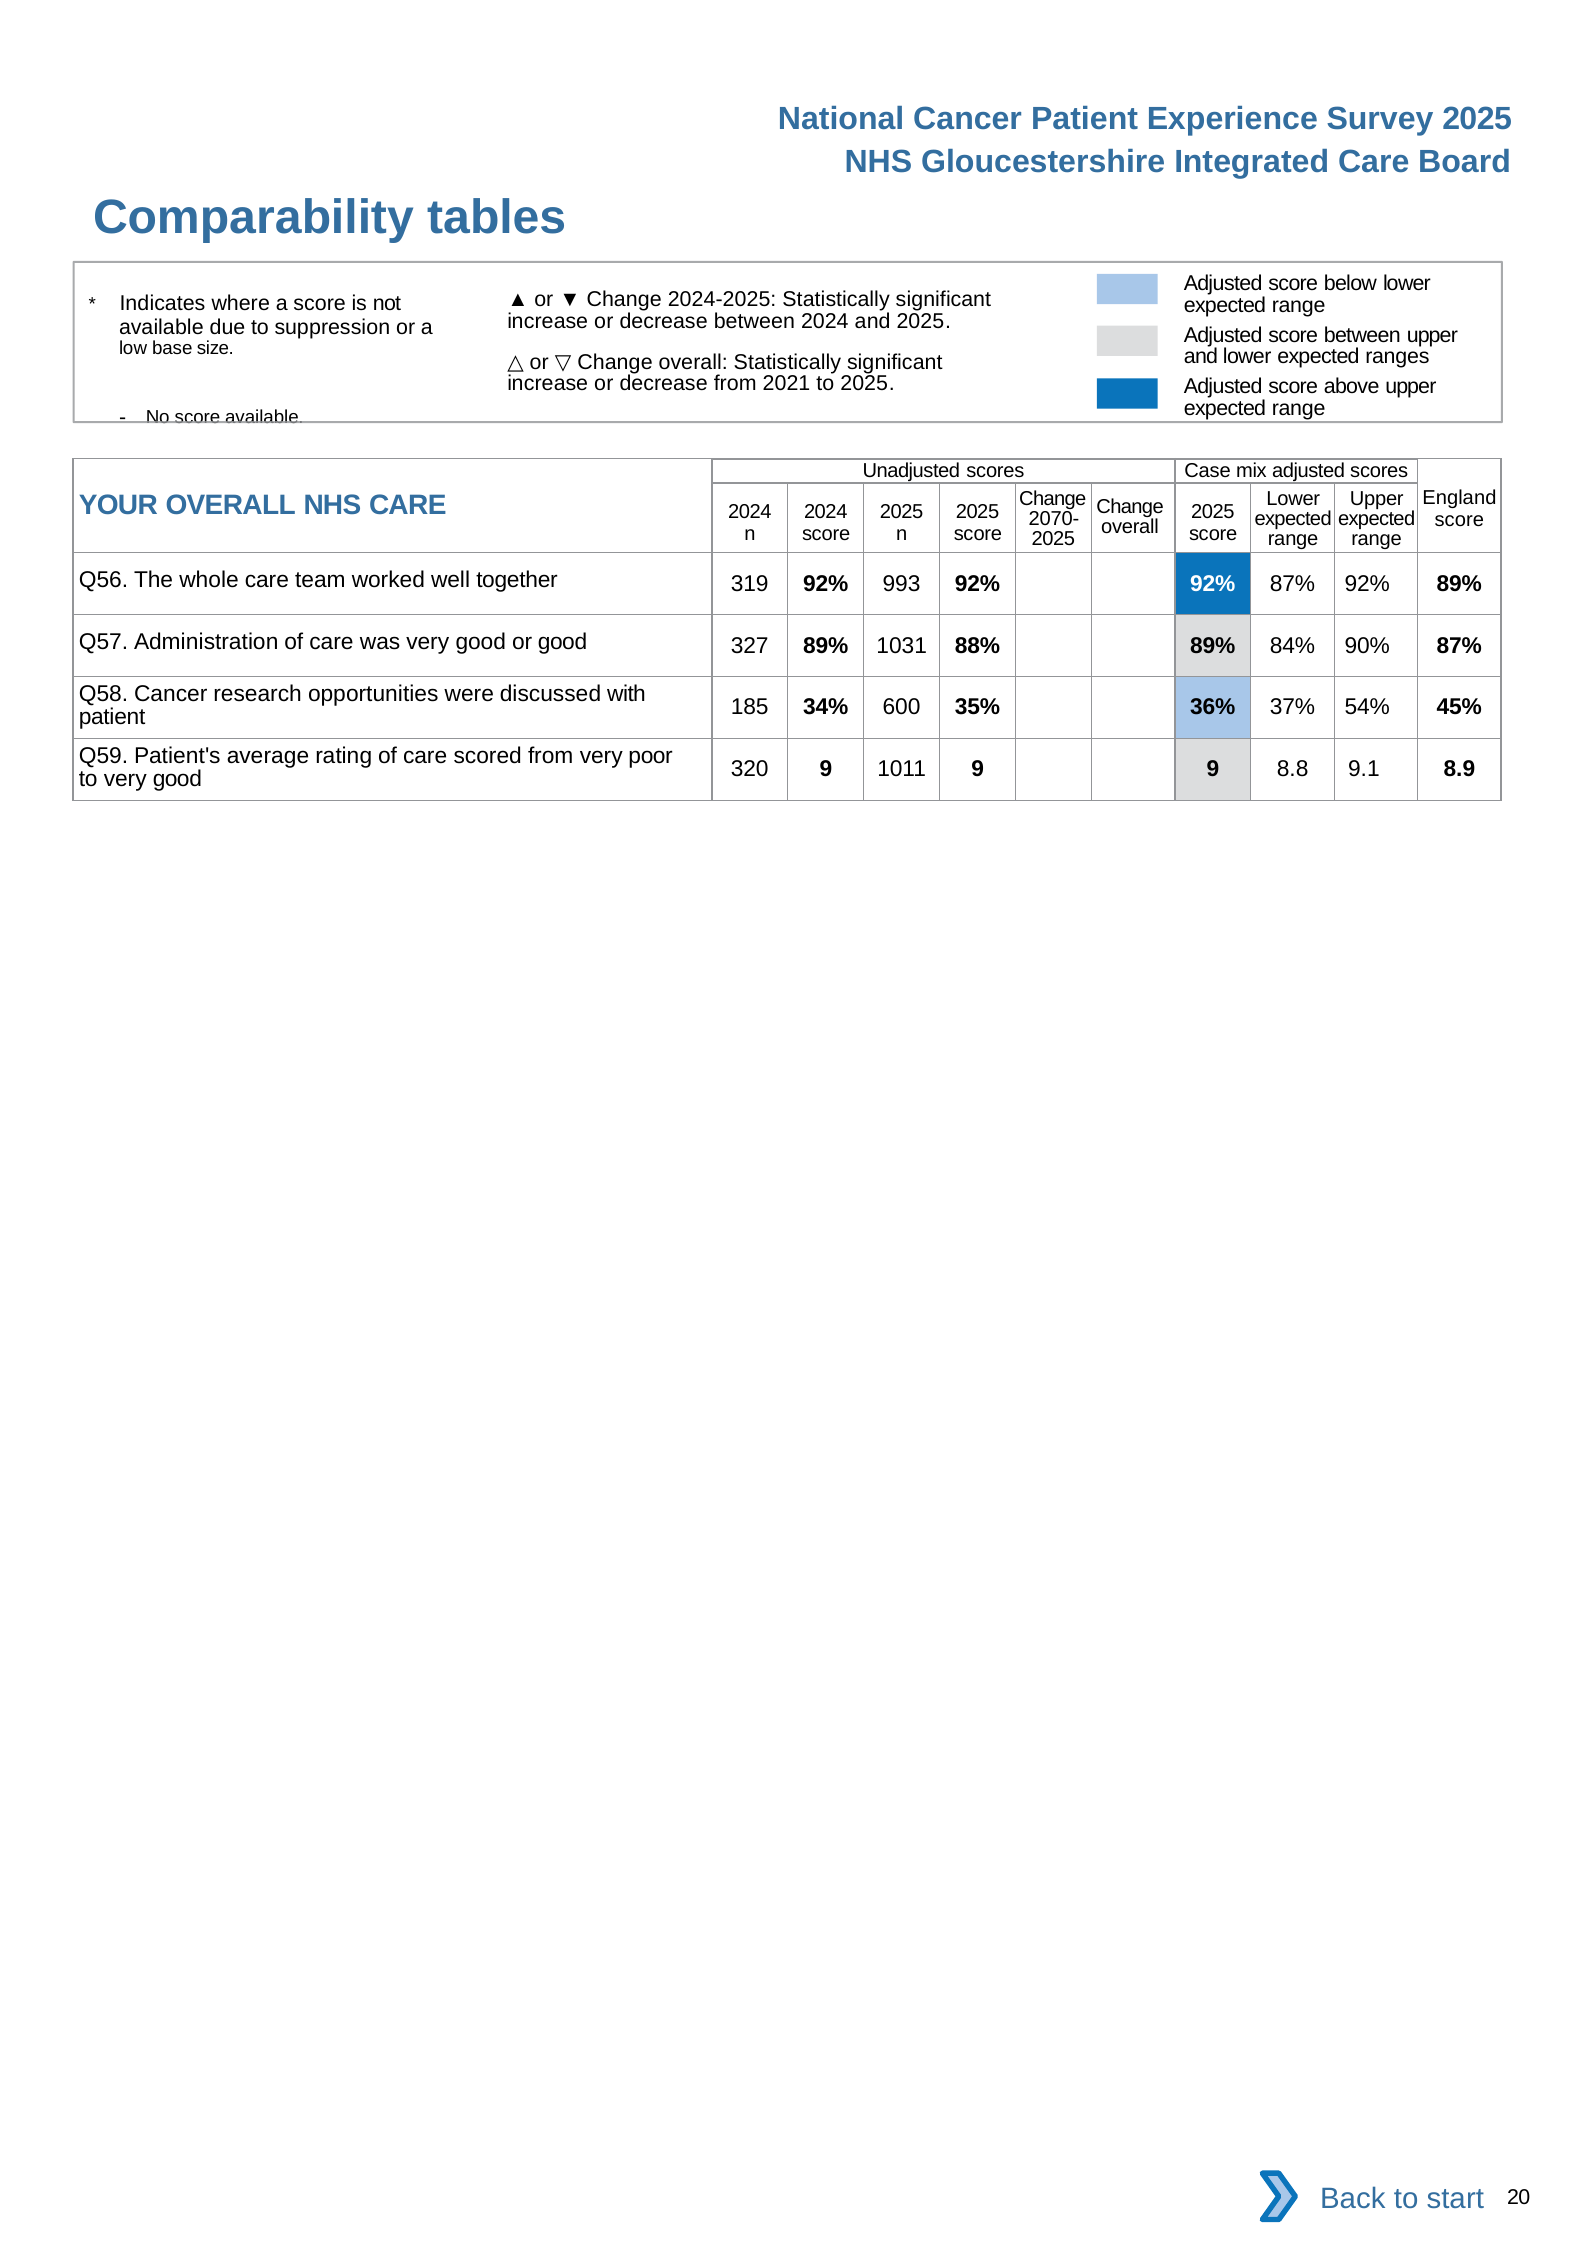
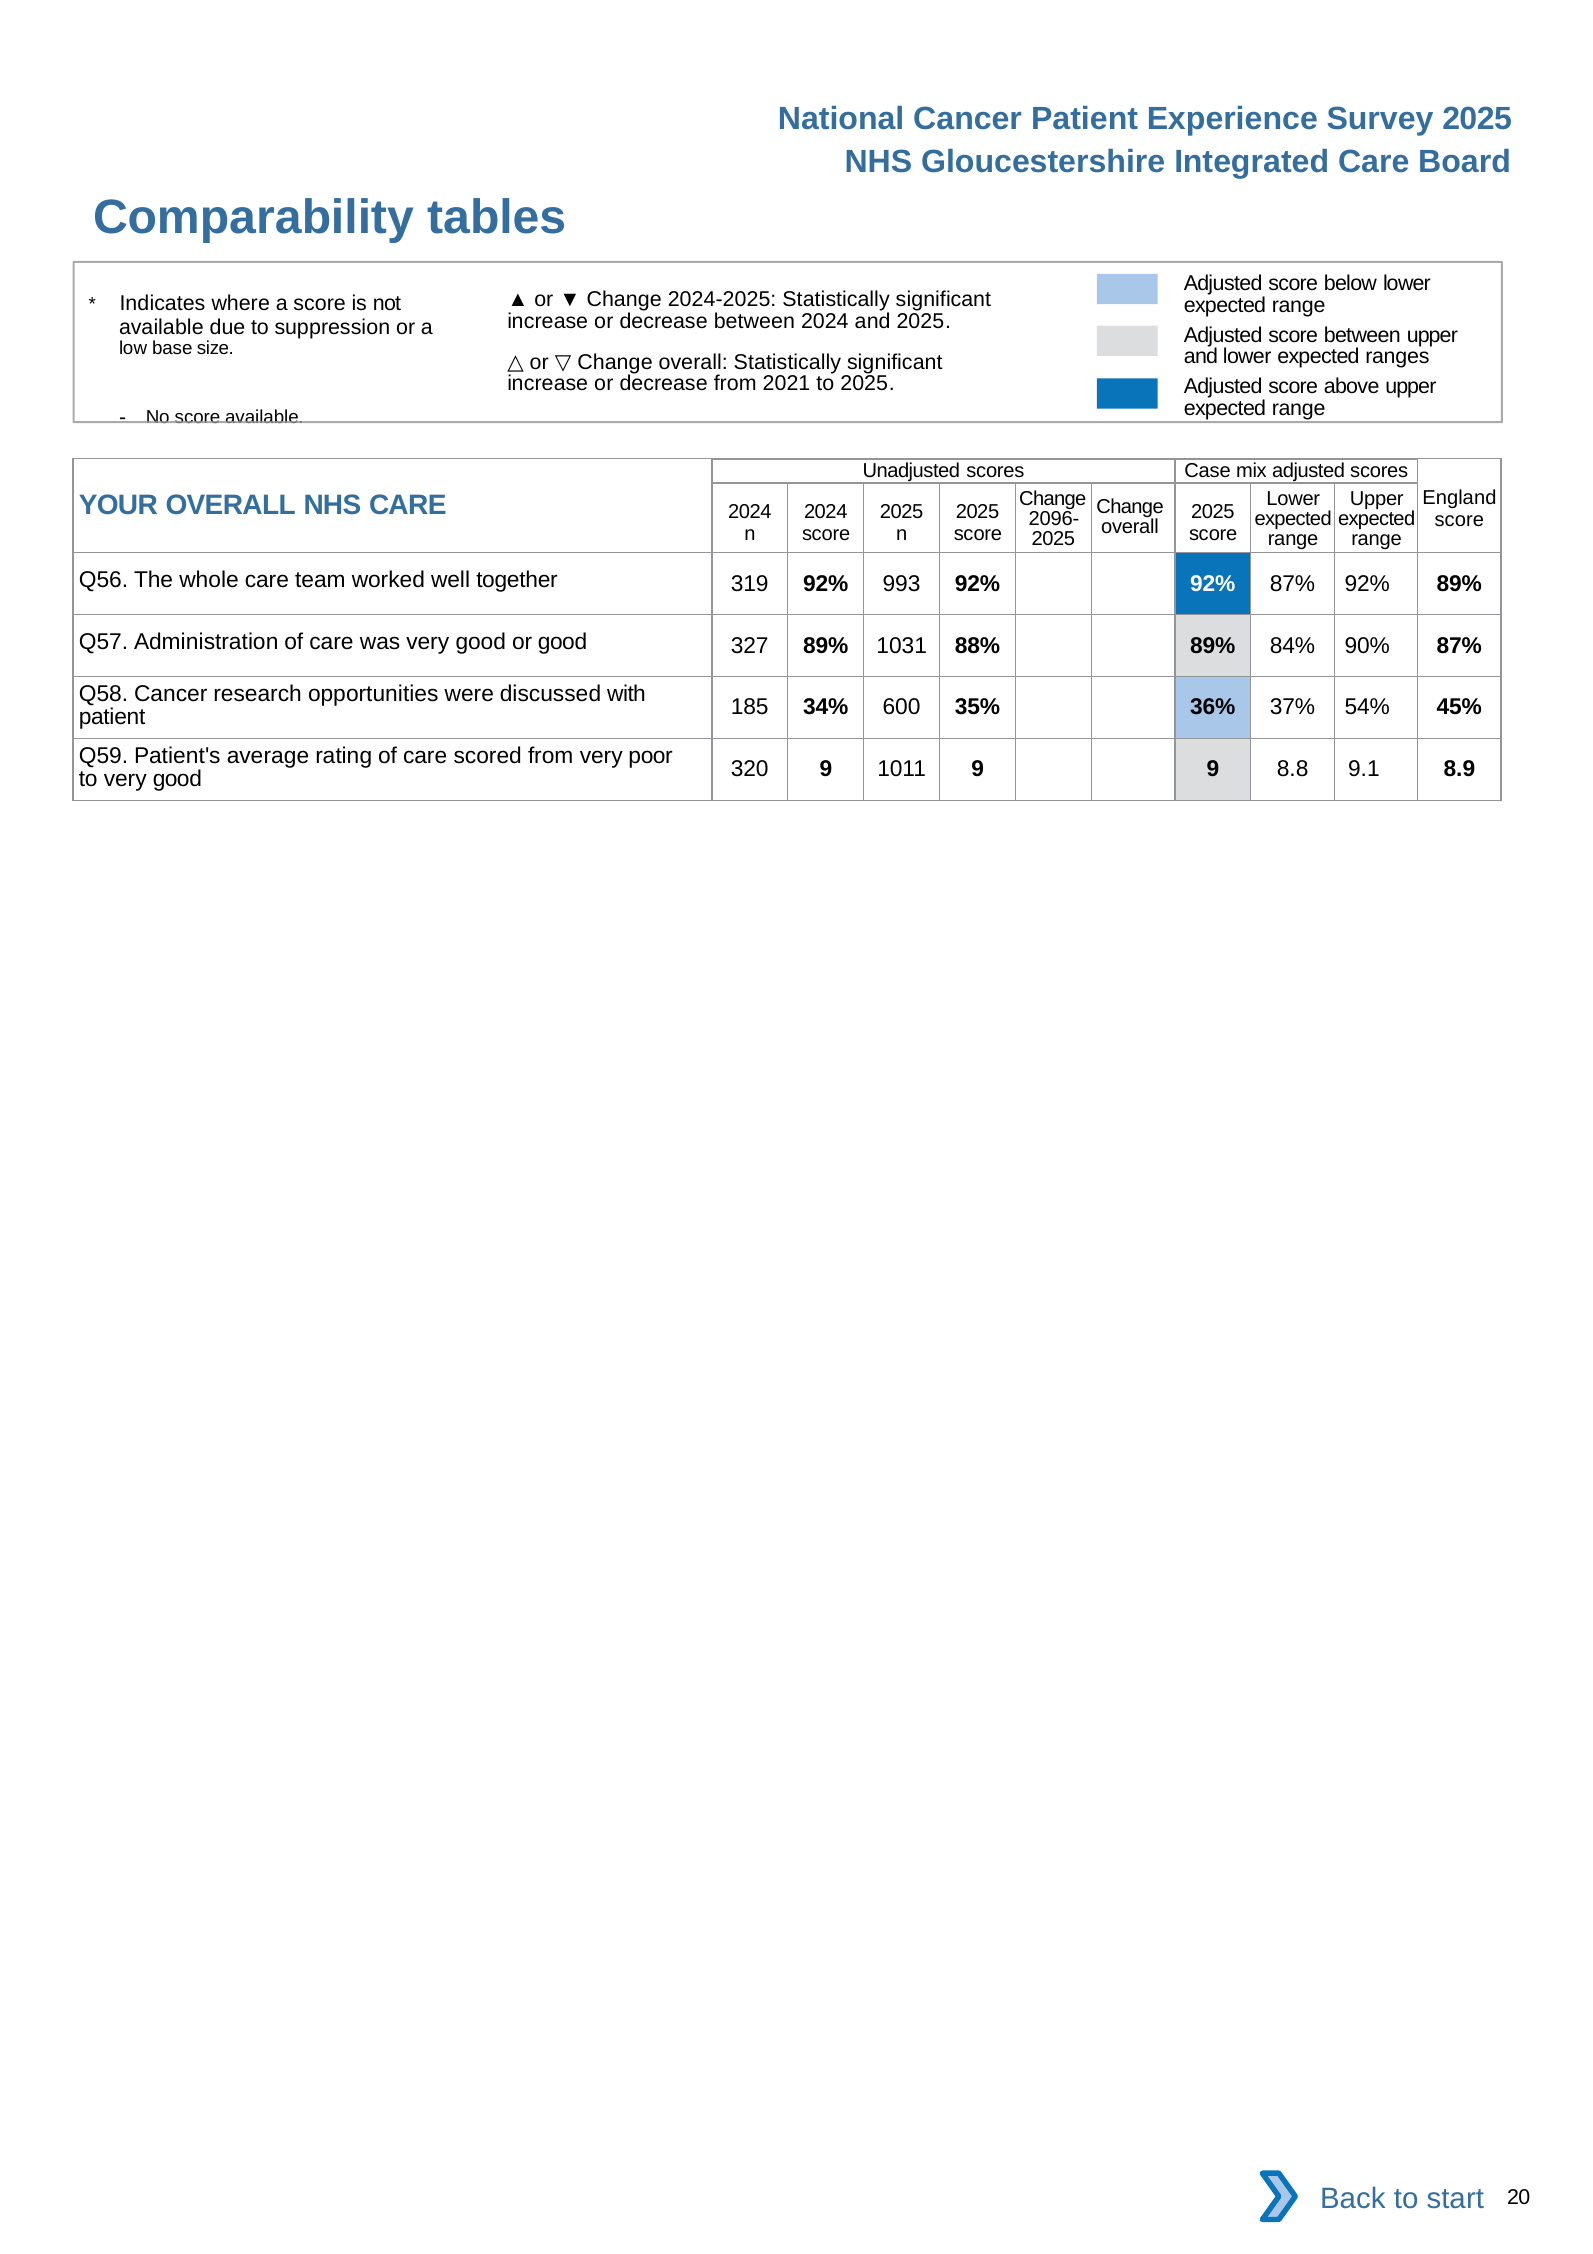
2070-: 2070- -> 2096- (1054, 519)
